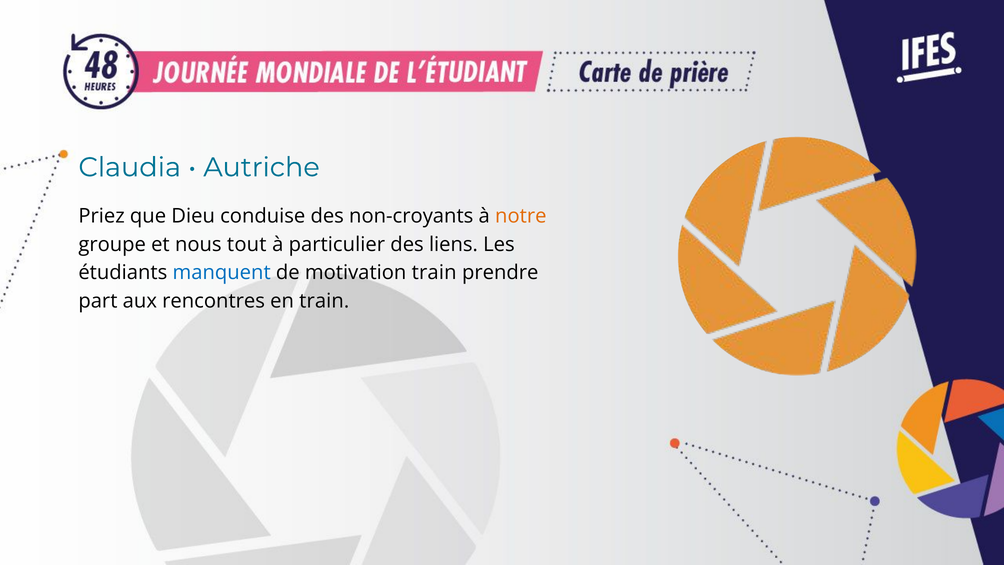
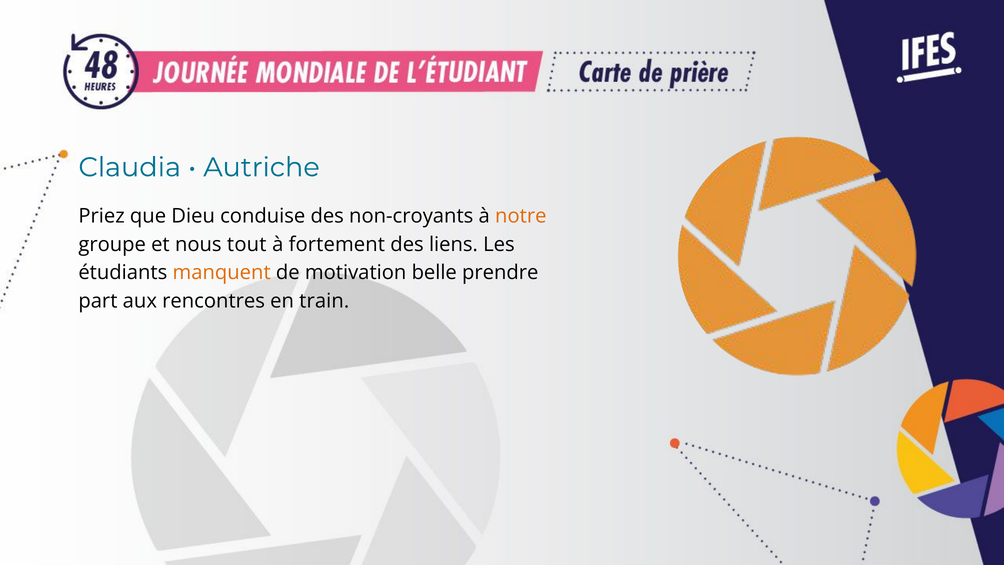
particulier: particulier -> fortement (337, 244)
manquent colour: blue -> orange (222, 273)
motivation train: train -> belle (434, 273)
